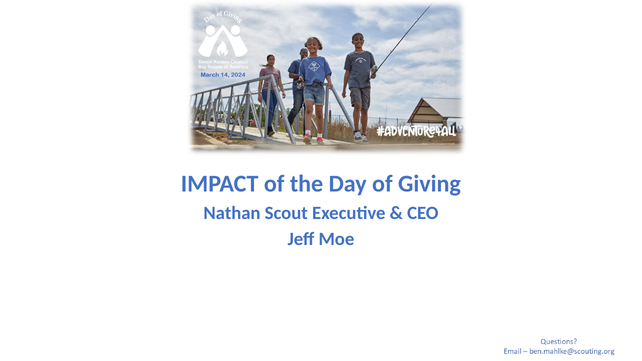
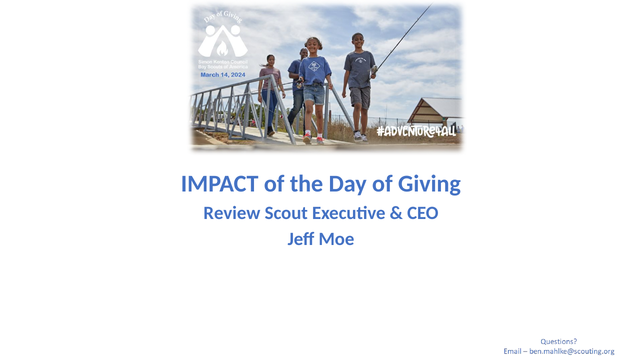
Nathan: Nathan -> Review (232, 213)
